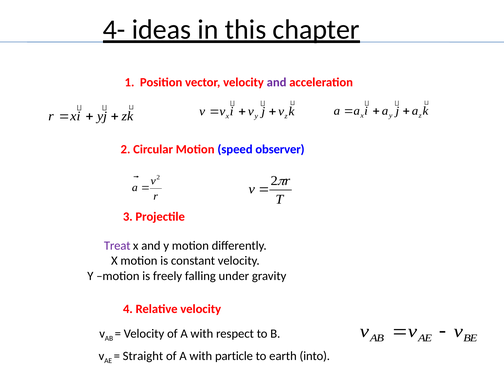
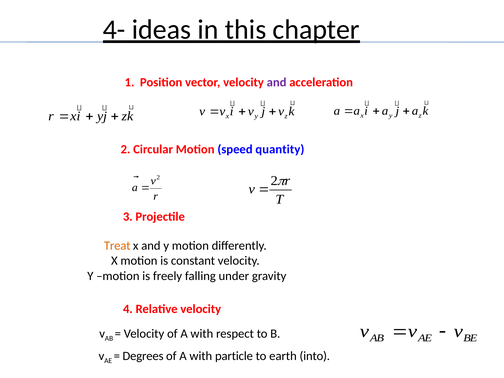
observer: observer -> quantity (280, 150)
Treat colour: purple -> orange (117, 246)
Straight: Straight -> Degrees (143, 356)
